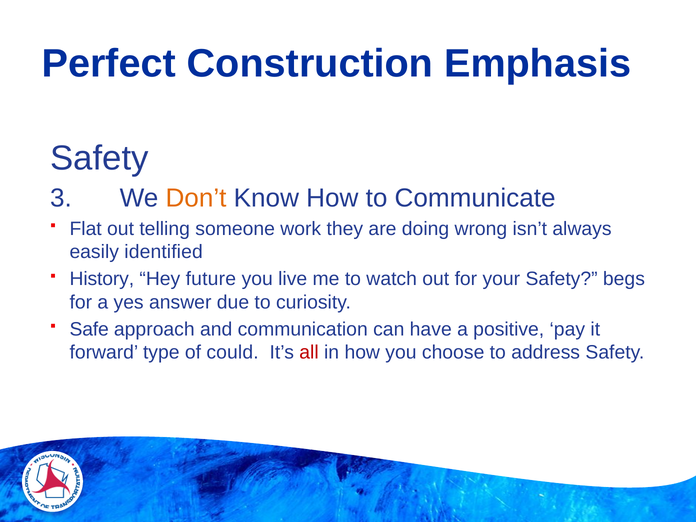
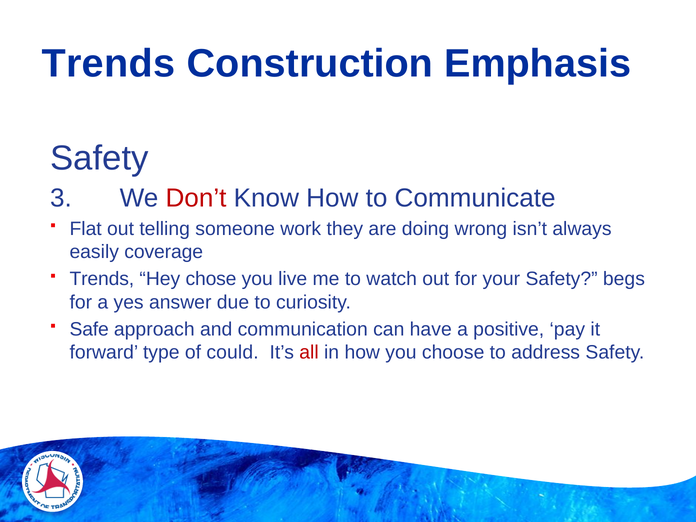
Perfect: Perfect -> Trends (109, 64)
Don’t colour: orange -> red (196, 198)
identified: identified -> coverage (164, 252)
History: History -> Trends (102, 279)
future: future -> chose (211, 279)
